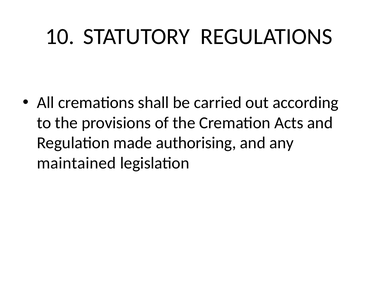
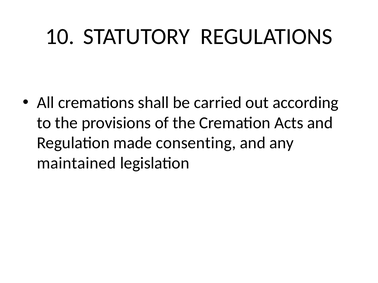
authorising: authorising -> consenting (196, 143)
